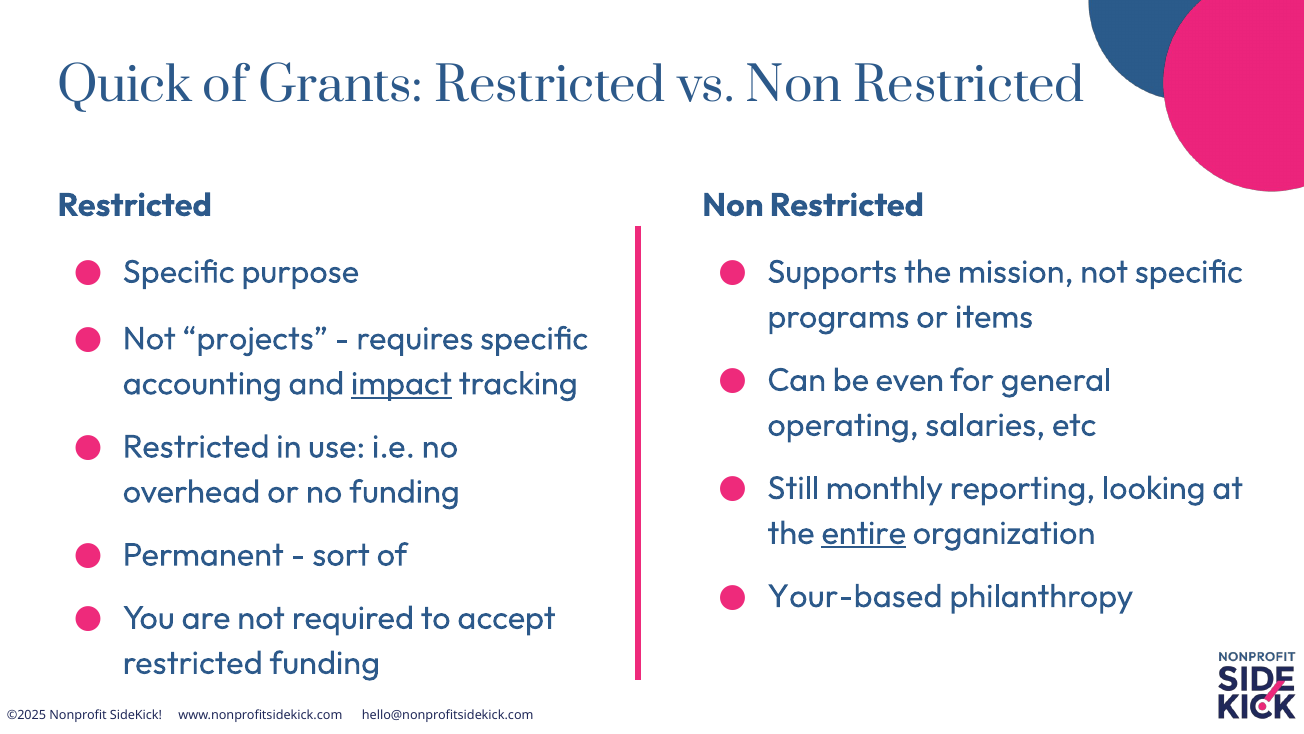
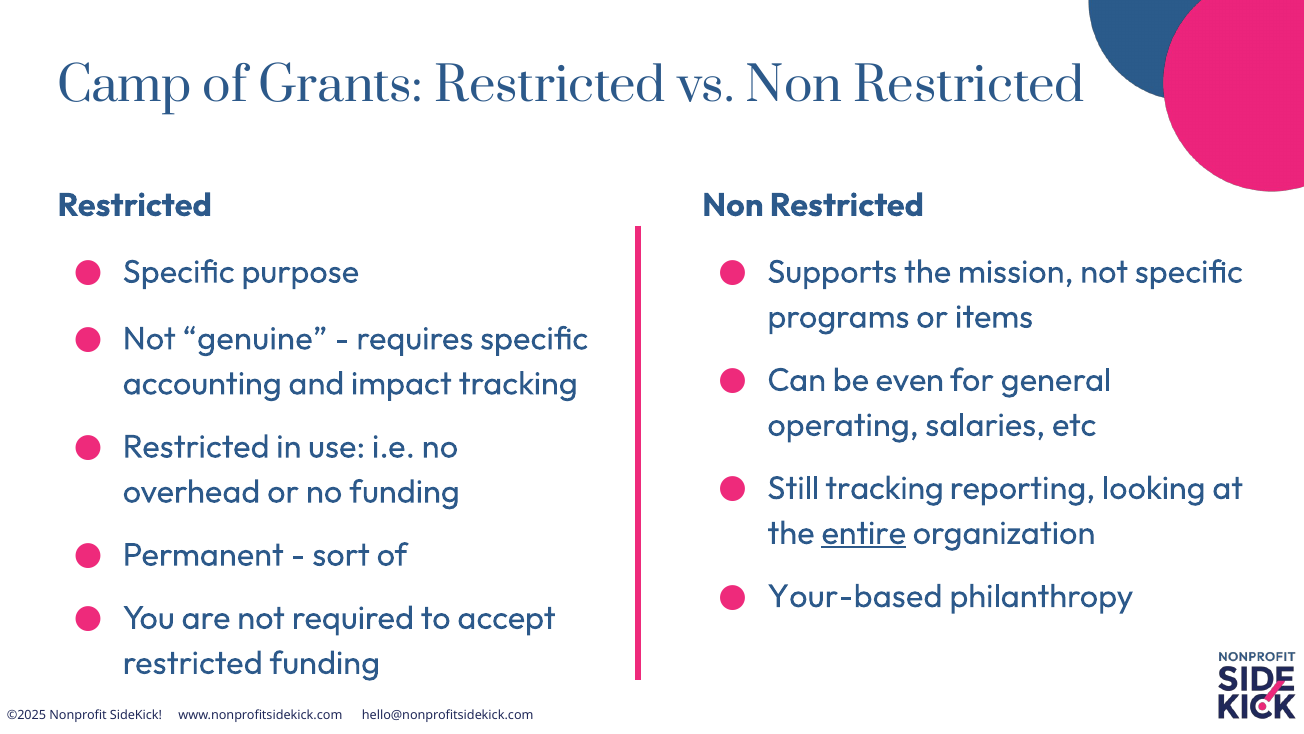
Quick: Quick -> Camp (125, 86)
projects: projects -> genuine (255, 338)
impact underline: present -> none (401, 383)
Still monthly: monthly -> tracking (884, 488)
